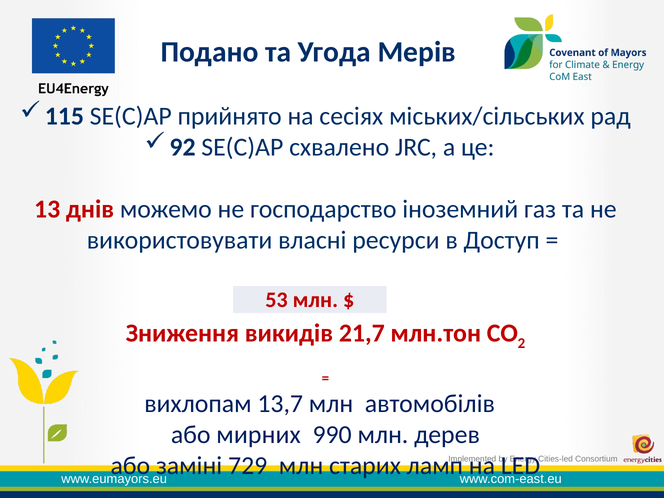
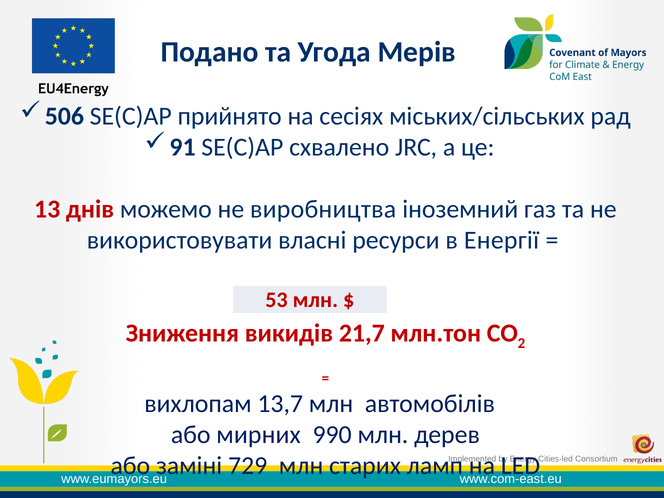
115: 115 -> 506 (64, 116)
92: 92 -> 91 (183, 147)
господарство: господарство -> виробництва (323, 209)
Доступ: Доступ -> Енергії (502, 240)
